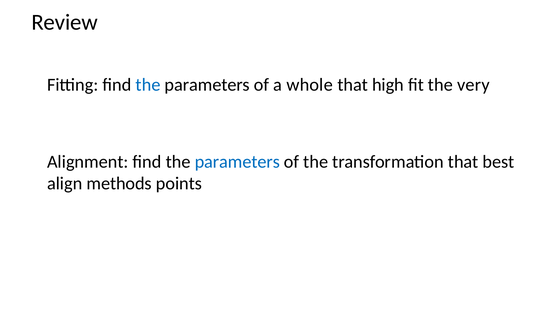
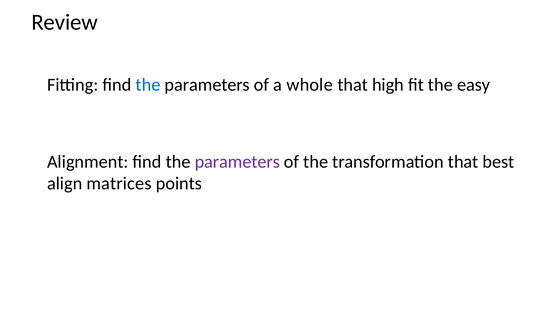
very: very -> easy (474, 85)
parameters colour: blue -> purple (237, 162)
methods: methods -> matrices (119, 184)
